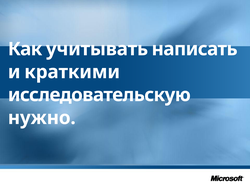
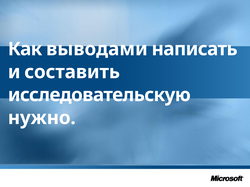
учитывать: учитывать -> выводами (97, 49)
краткими: краткими -> составить (72, 72)
